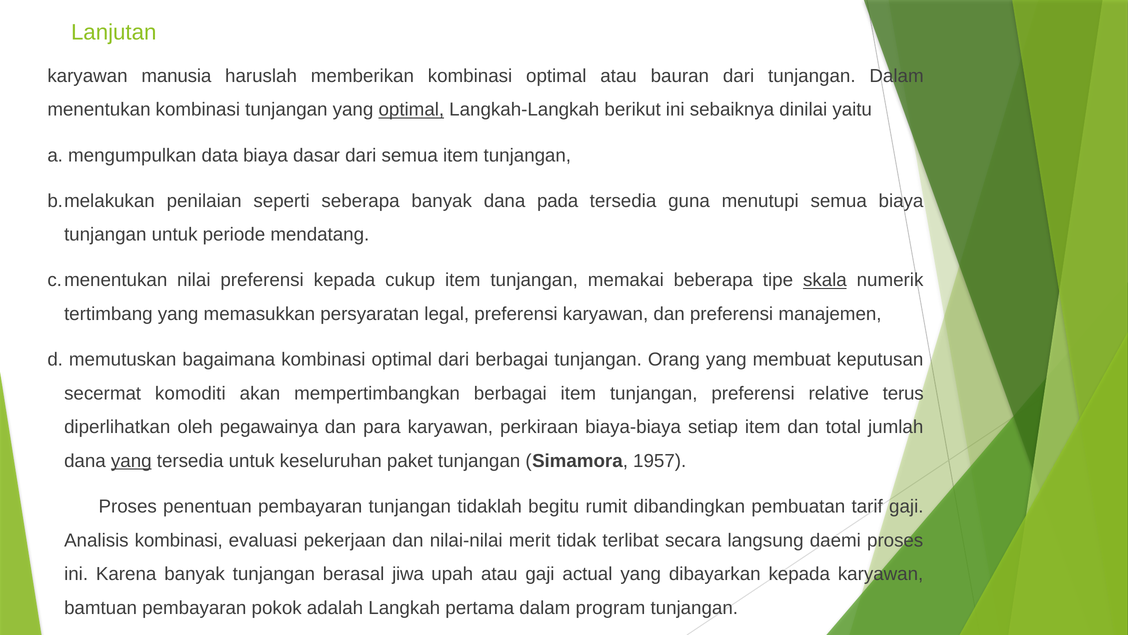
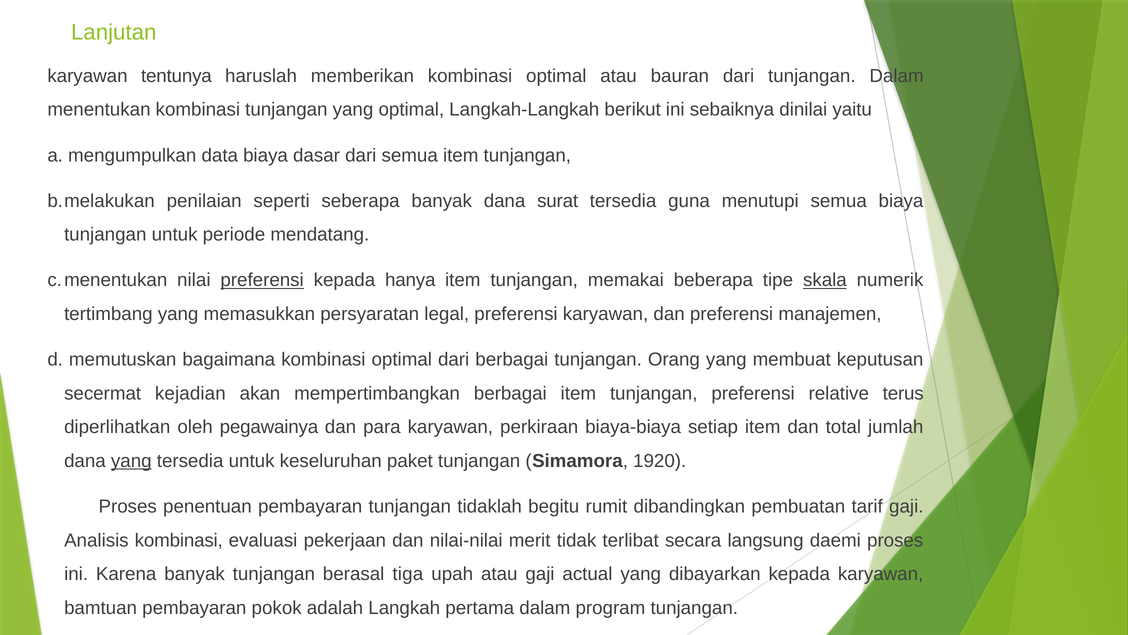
manusia: manusia -> tentunya (176, 76)
optimal underline: present -> none (411, 110)
pada: pada -> surat (558, 201)
preferensi underline: none -> present (262, 280)
cukup: cukup -> hanya (410, 280)
komoditi: komoditi -> kejadian (190, 393)
1957: 1957 -> 1920 (660, 461)
jiwa: jiwa -> tiga (408, 574)
